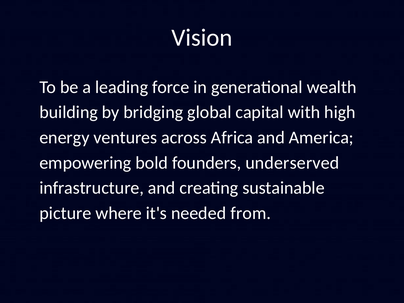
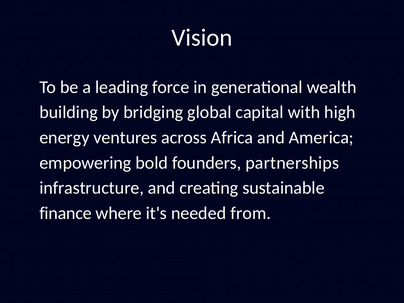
underserved: underserved -> partnerships (292, 163)
picture: picture -> finance (66, 213)
